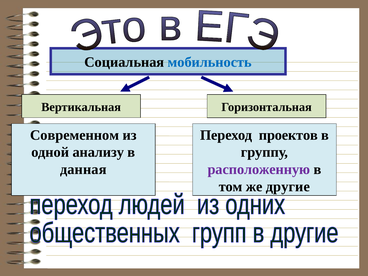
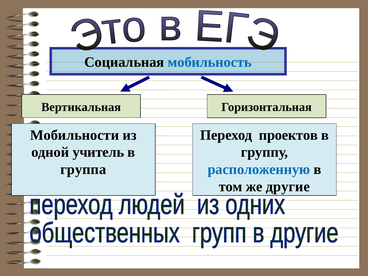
Современном: Современном -> Мобильности (75, 135)
анализу: анализу -> учитель (98, 152)
данная: данная -> группа (83, 169)
расположенную colour: purple -> blue (259, 169)
